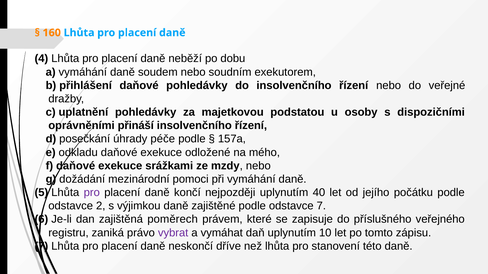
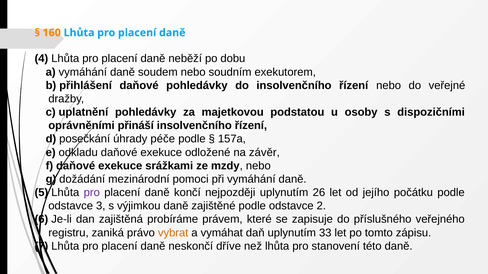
mého: mého -> závěr (264, 153)
40: 40 -> 26 (319, 193)
2: 2 -> 3 (101, 206)
odstavce 7: 7 -> 2 (321, 206)
poměrech: poměrech -> probíráme (173, 220)
vybrat colour: purple -> orange (173, 233)
10: 10 -> 33 (325, 233)
